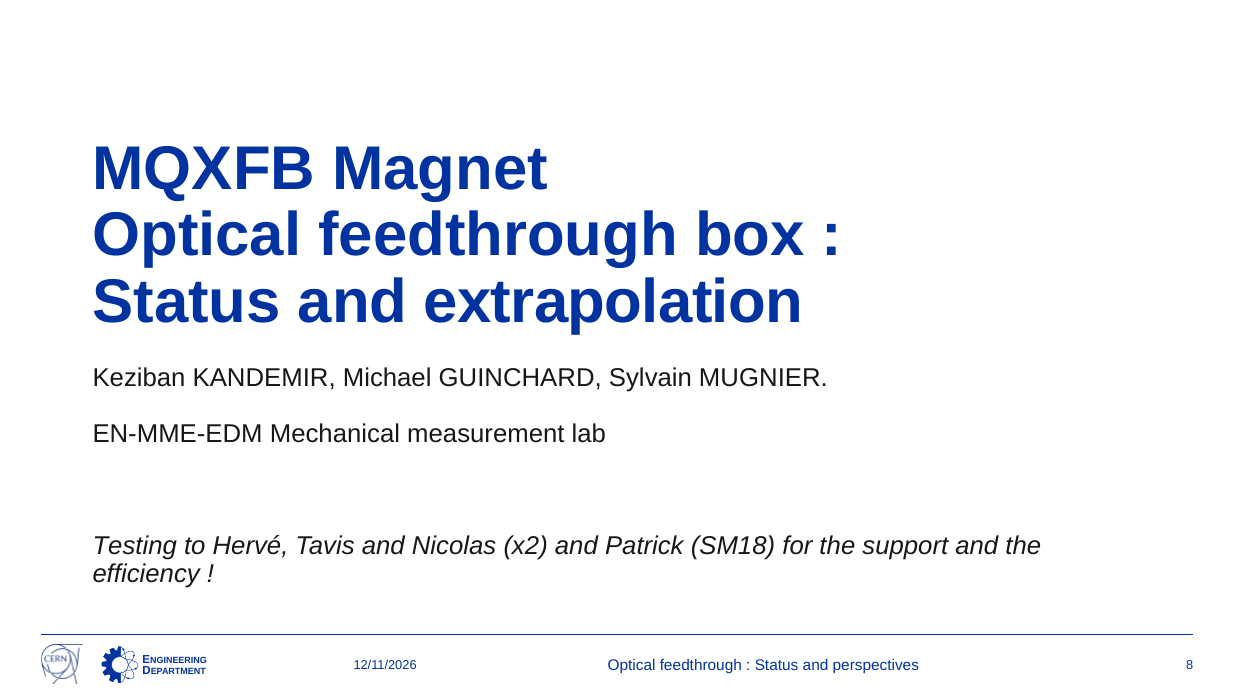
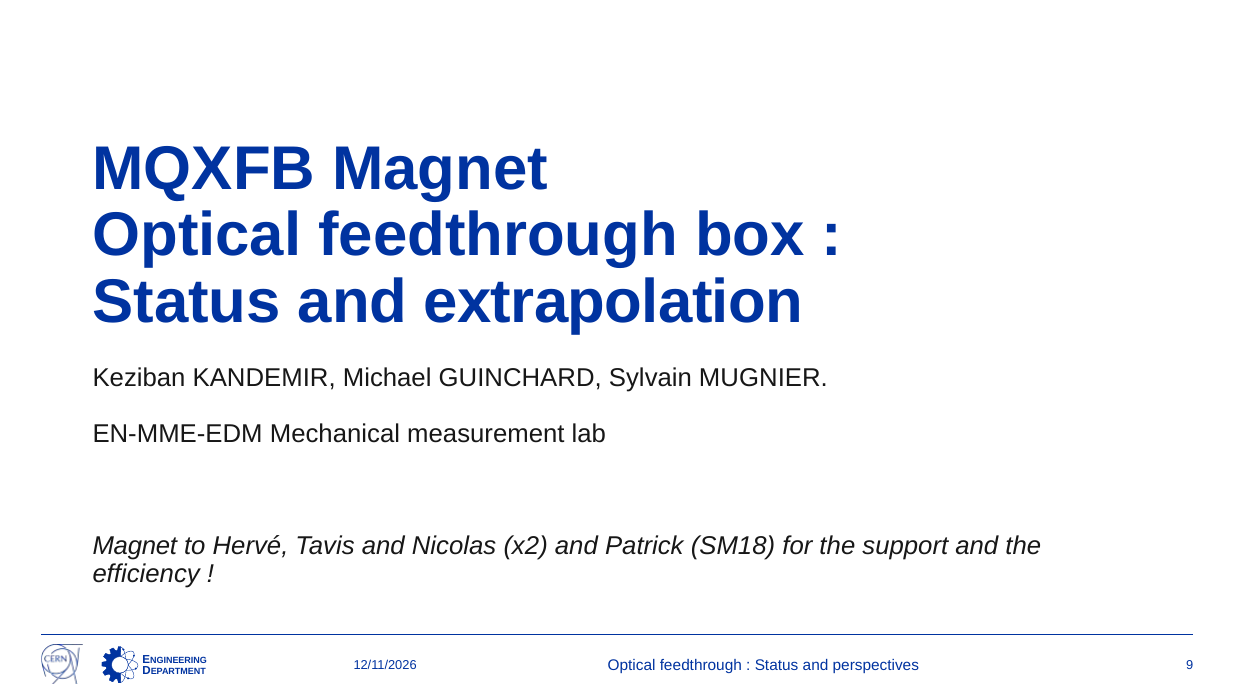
Testing: Testing -> Magnet (135, 546)
8: 8 -> 9 (1190, 665)
